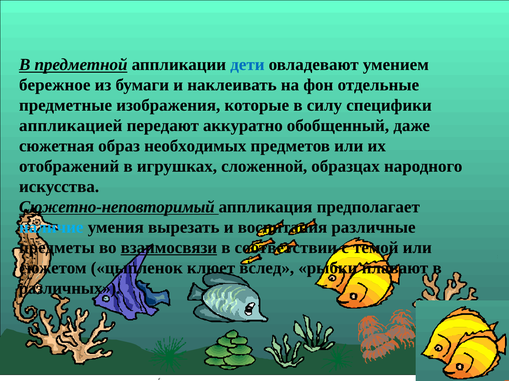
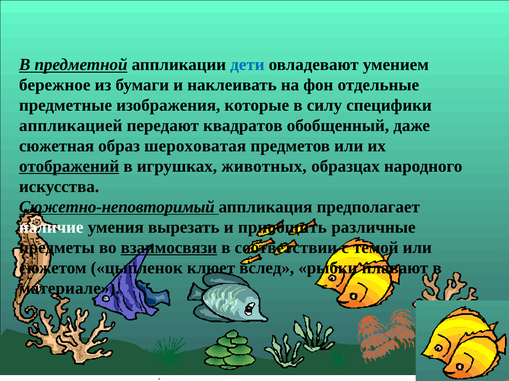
аккуратно: аккуратно -> квадратов (243, 126)
необходимых: необходимых -> шероховатая (195, 146)
отображений underline: none -> present (69, 167)
сложенной: сложенной -> животных (264, 167)
наличие colour: light blue -> white (51, 228)
воспитания: воспитания -> приобщить (282, 228)
различных: различных -> материале (69, 289)
